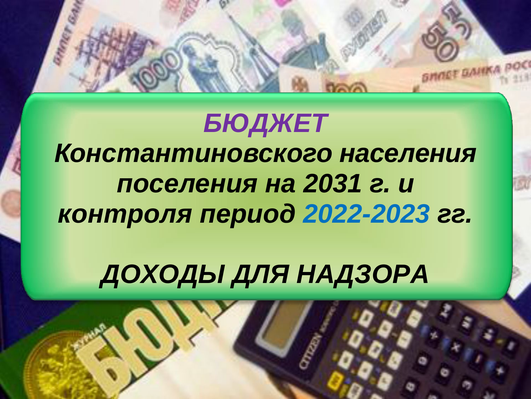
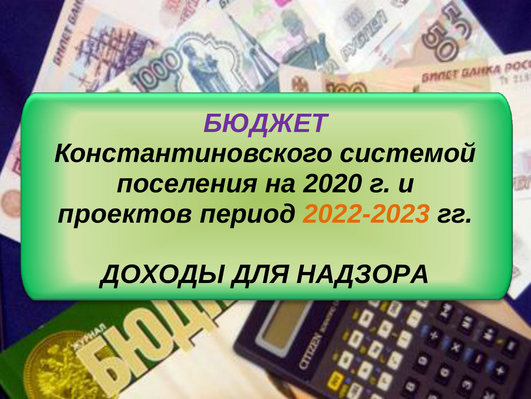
населения: населения -> системой (408, 153)
2031: 2031 -> 2020 (333, 183)
контроля: контроля -> проектов (125, 214)
2022-2023 colour: blue -> orange (367, 214)
